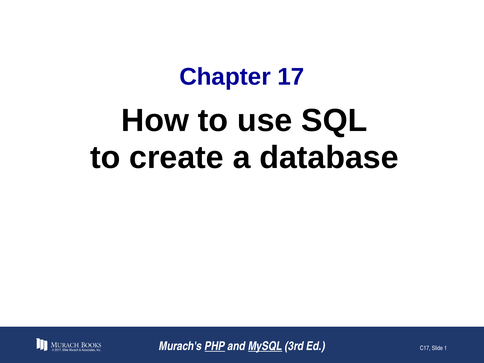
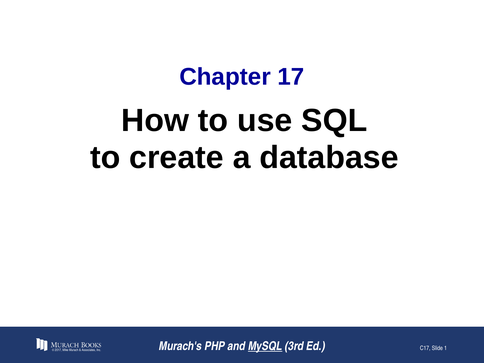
PHP underline: present -> none (215, 346)
